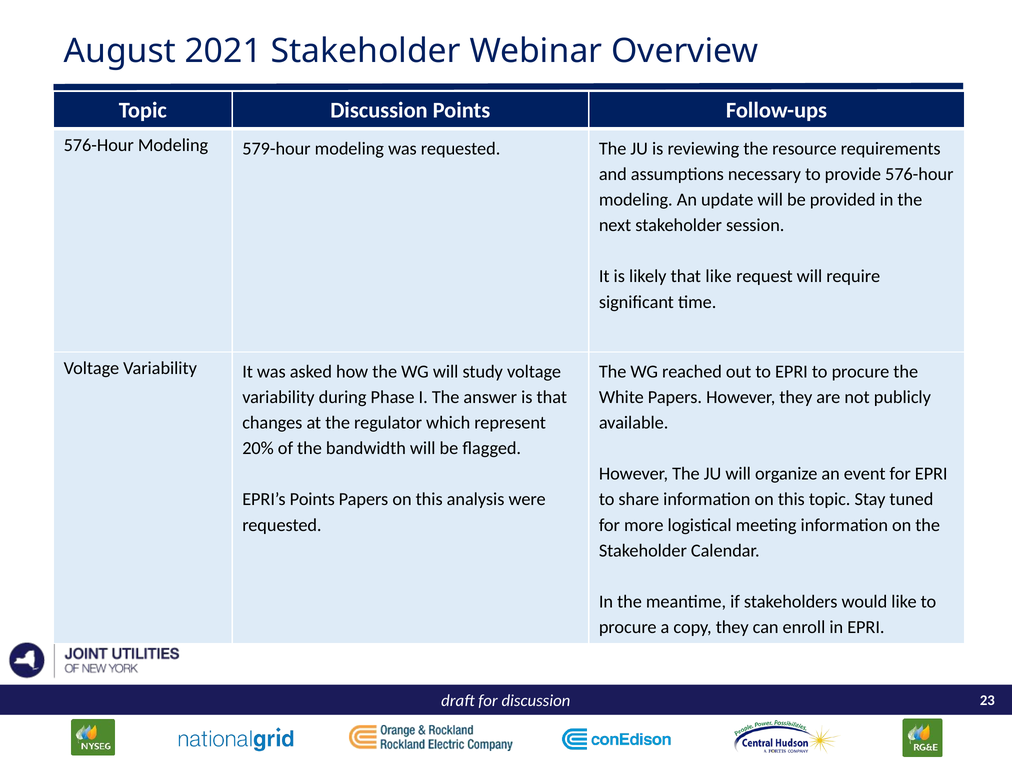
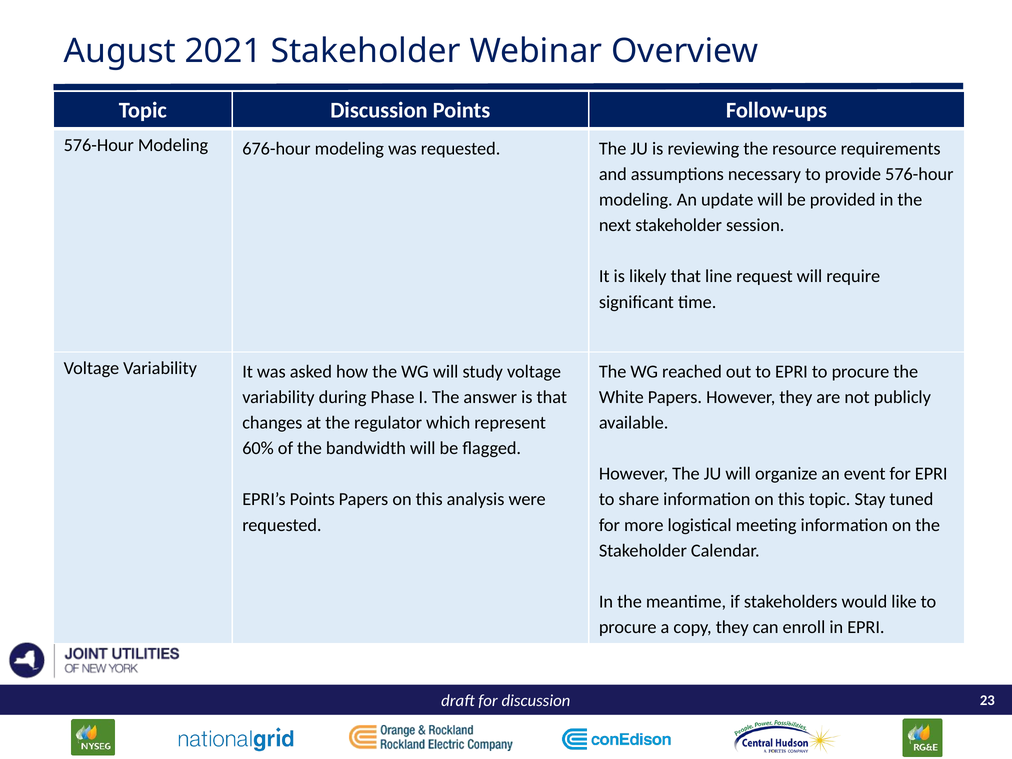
579-hour: 579-hour -> 676-hour (276, 149)
that like: like -> line (719, 276)
20%: 20% -> 60% (258, 448)
